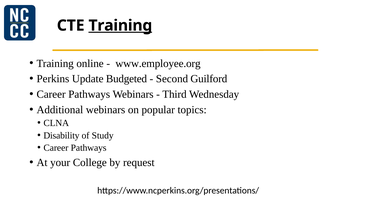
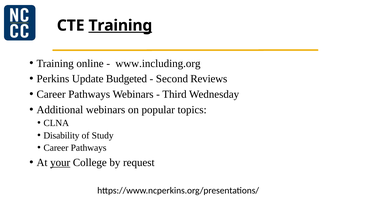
www.employee.org: www.employee.org -> www.including.org (158, 63)
Guilford: Guilford -> Reviews (209, 79)
your underline: none -> present (60, 162)
